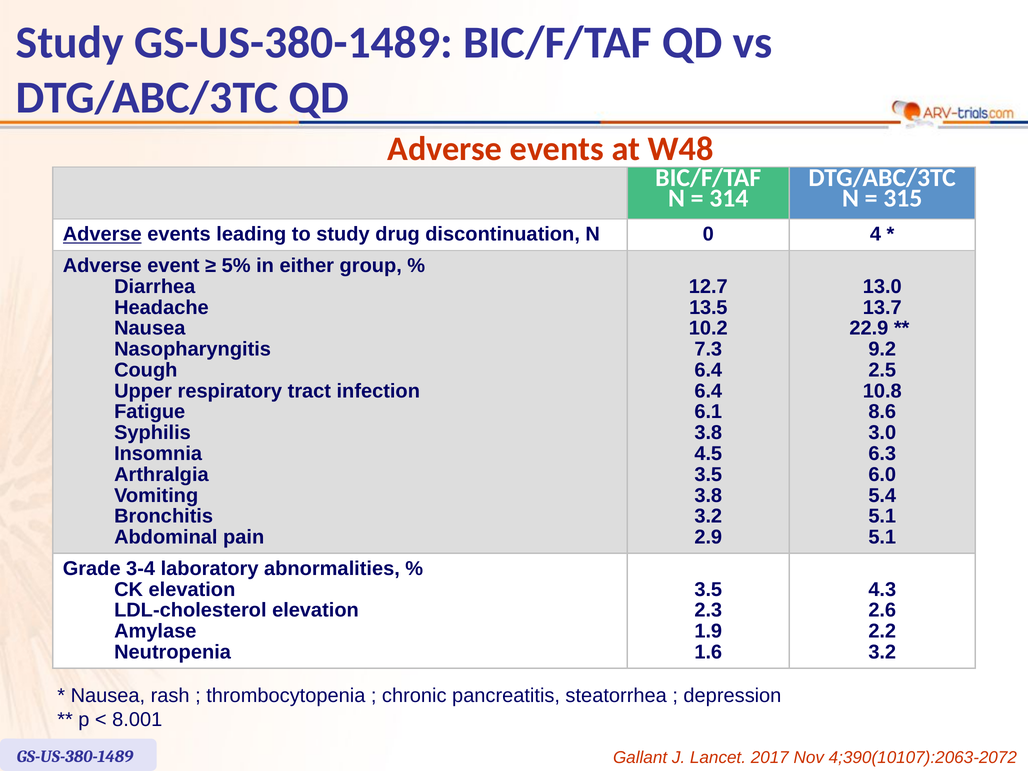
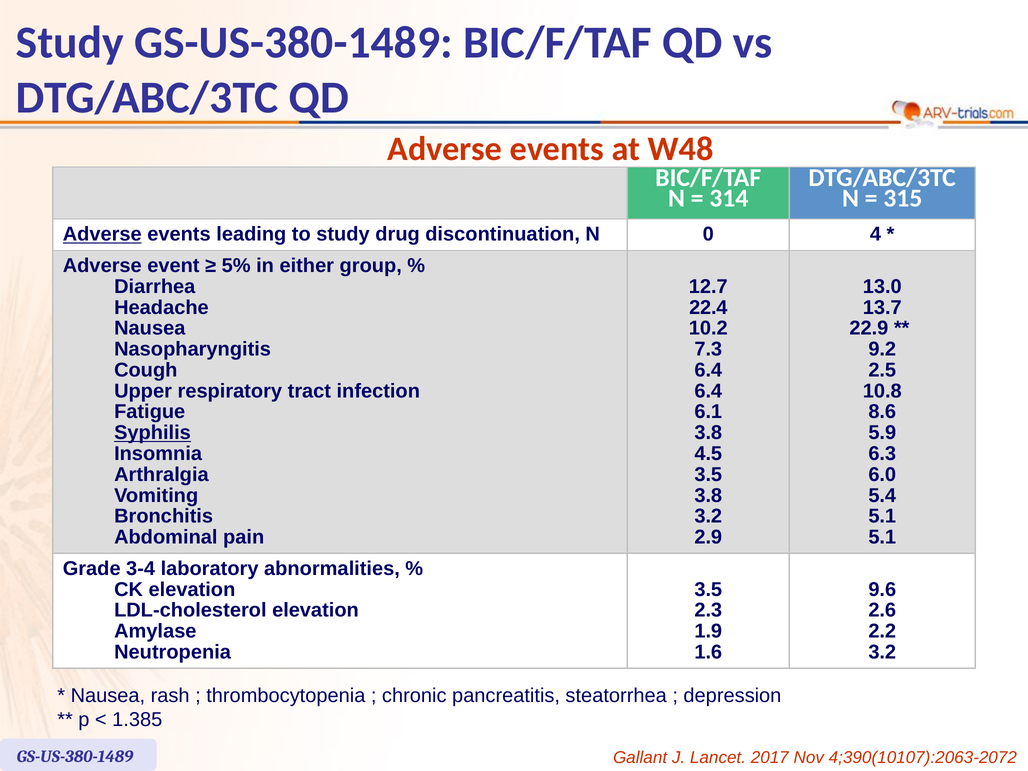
13.5: 13.5 -> 22.4 (708, 307)
Syphilis underline: none -> present (152, 433)
3.0: 3.0 -> 5.9 (882, 433)
4.3: 4.3 -> 9.6 (882, 589)
8.001: 8.001 -> 1.385 (137, 720)
